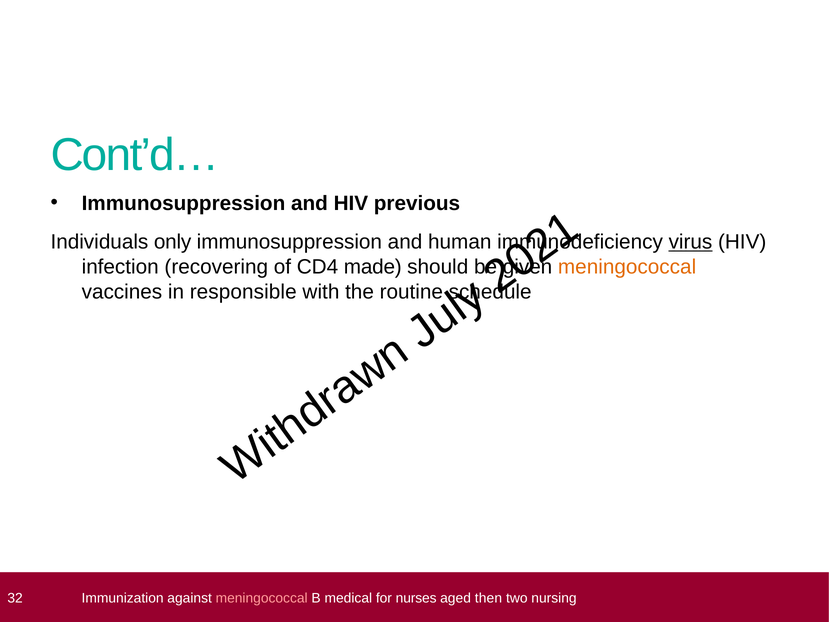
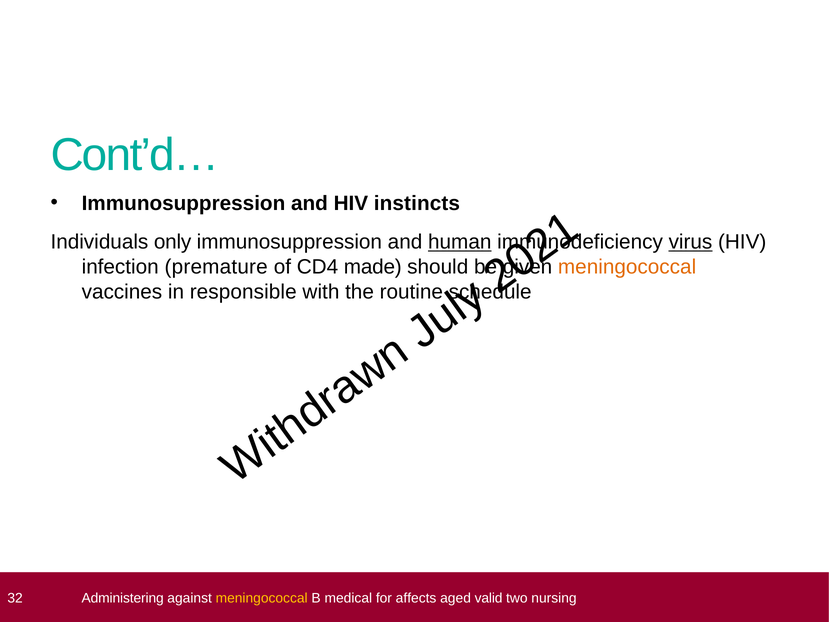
previous: previous -> instincts (417, 203)
human underline: none -> present (460, 242)
recovering: recovering -> premature (216, 267)
Immunization: Immunization -> Administering (123, 598)
meningococcal colour: pink -> yellow (262, 598)
nurses: nurses -> affects (416, 598)
then: then -> valid (489, 598)
